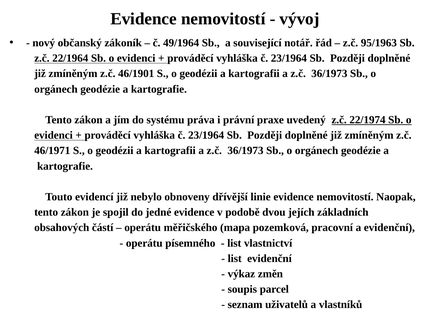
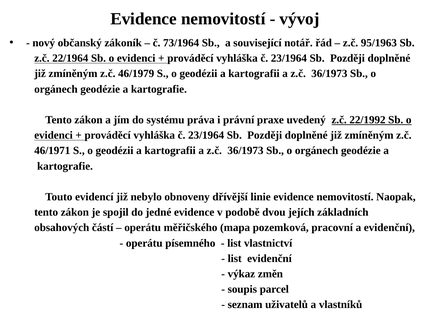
49/1964: 49/1964 -> 73/1964 (181, 43)
46/1901: 46/1901 -> 46/1979 (136, 74)
22/1974: 22/1974 -> 22/1992 (367, 120)
